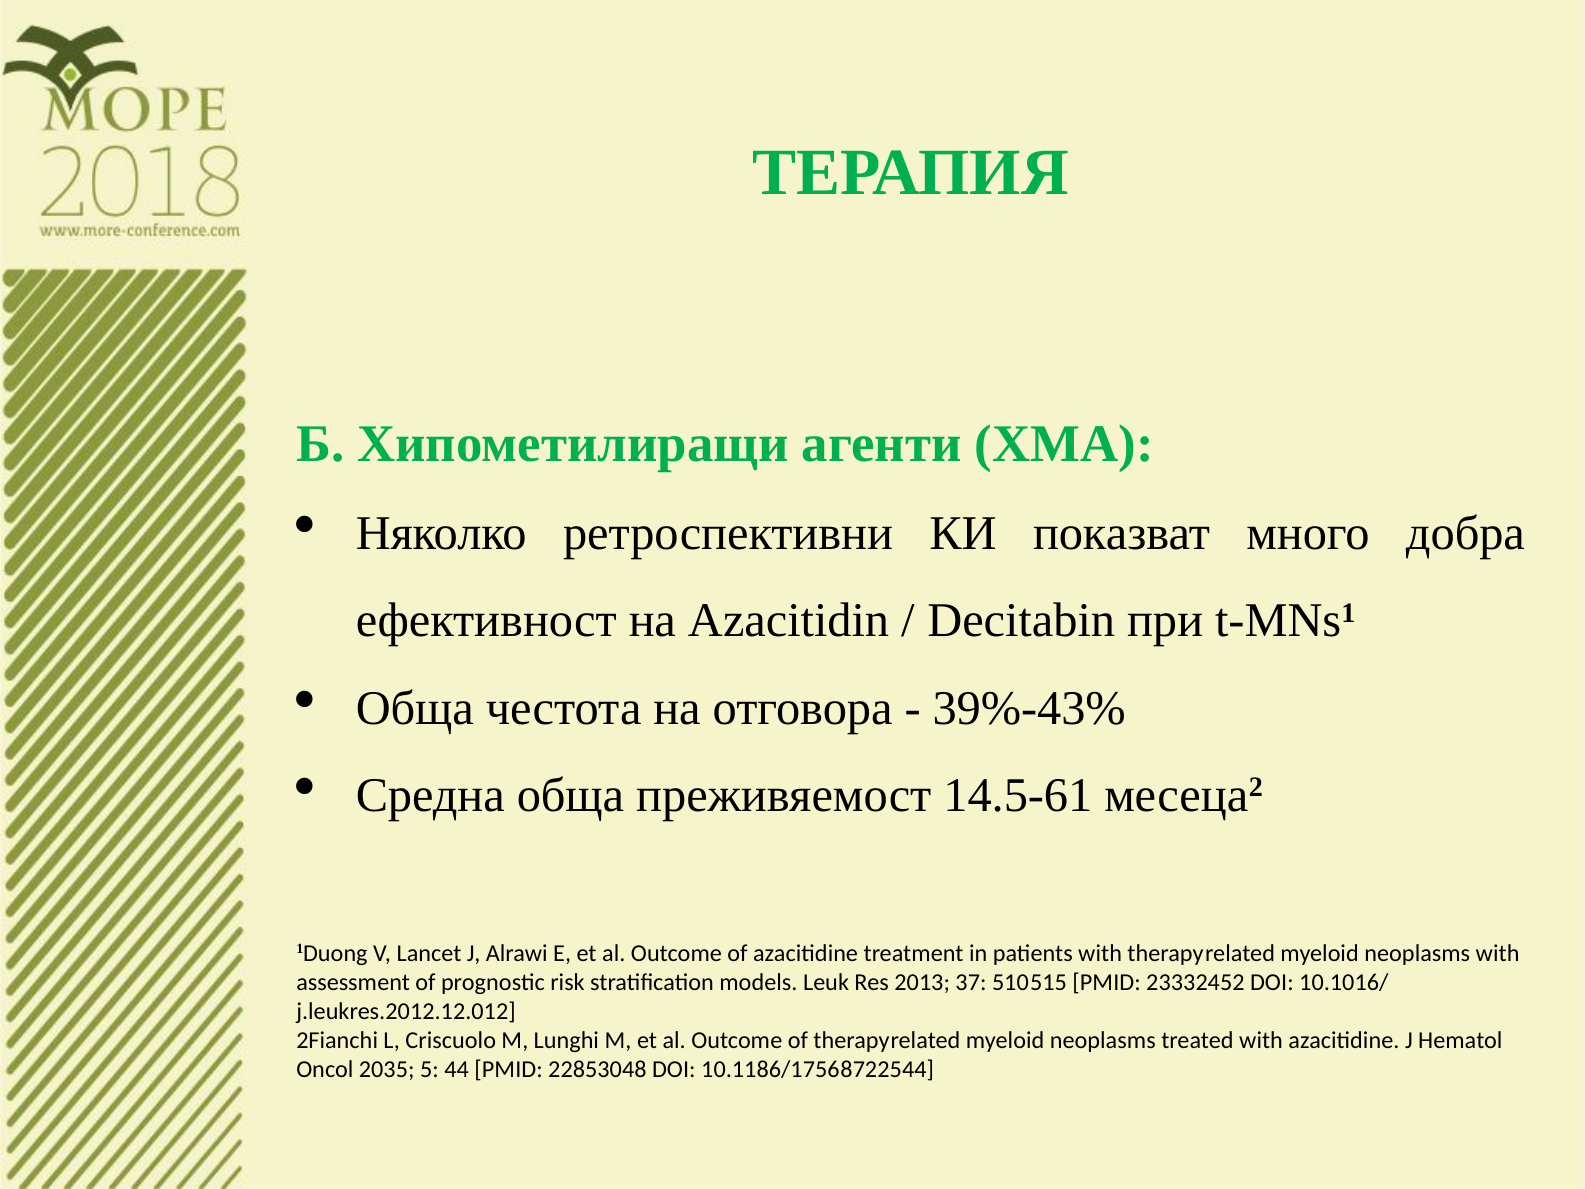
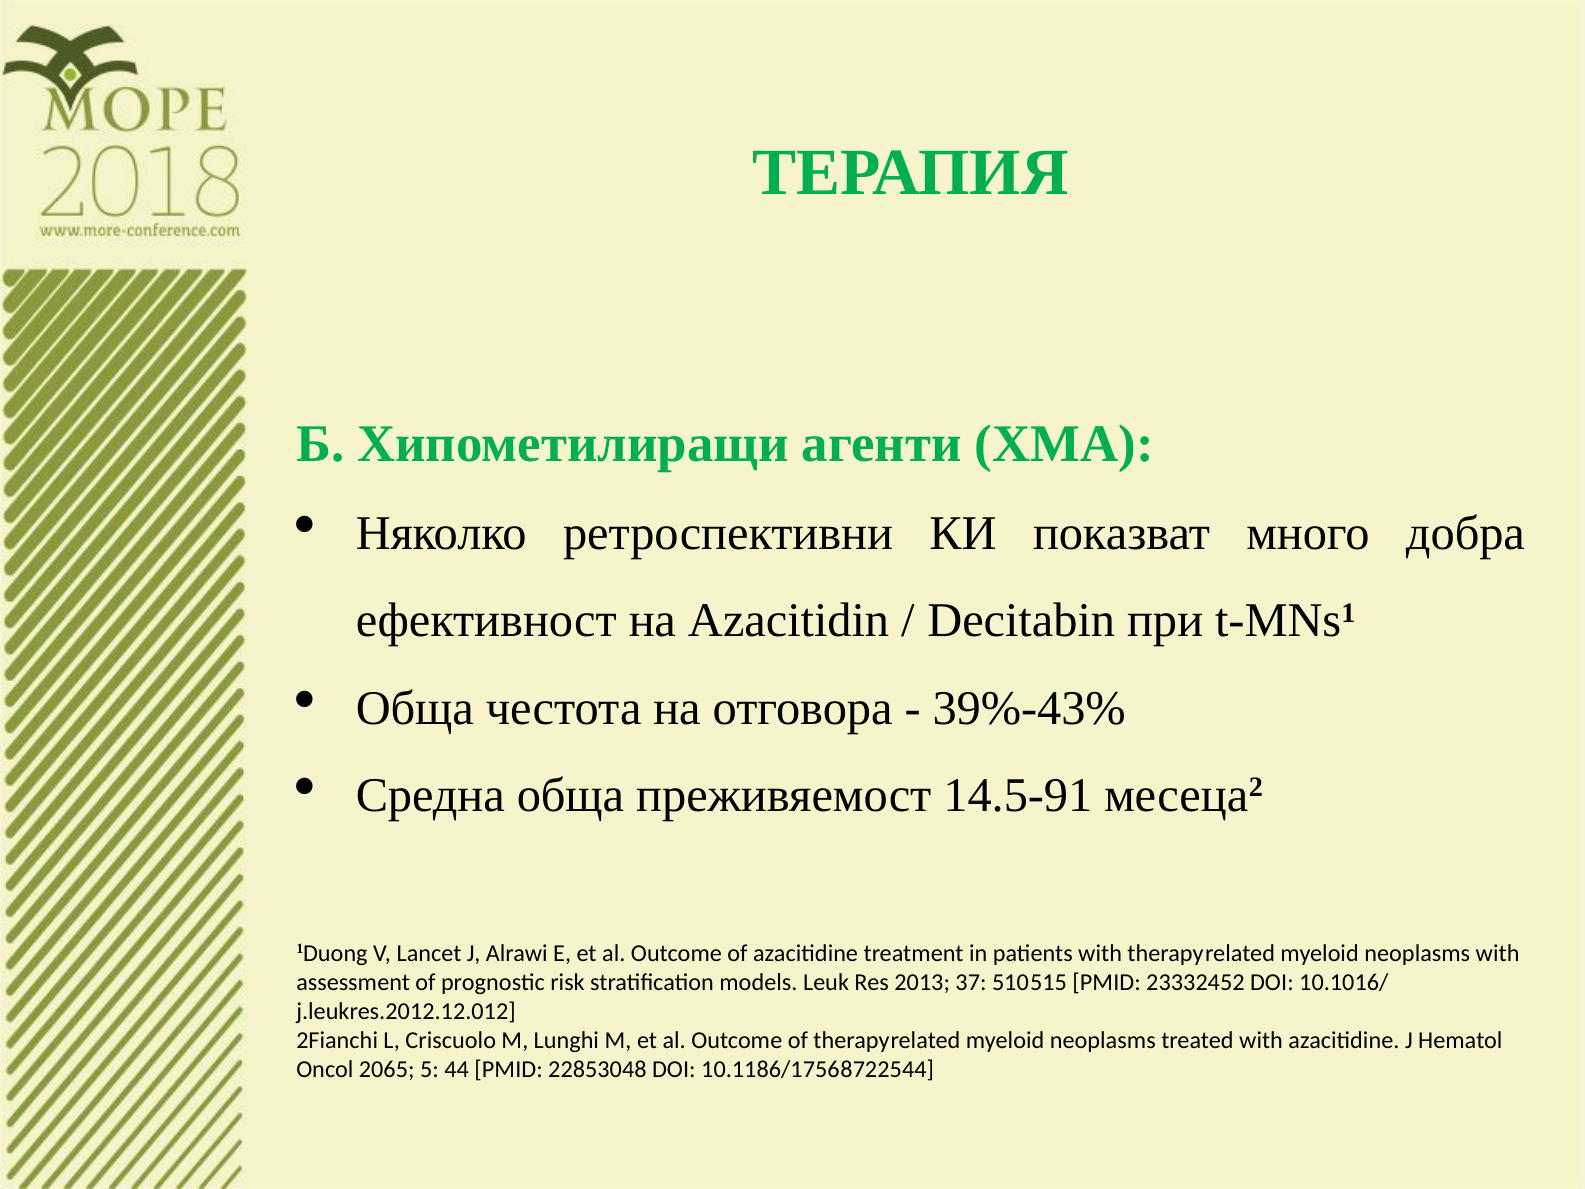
14.5-61: 14.5-61 -> 14.5-91 (1018, 795)
2035: 2035 -> 2065 (387, 1069)
